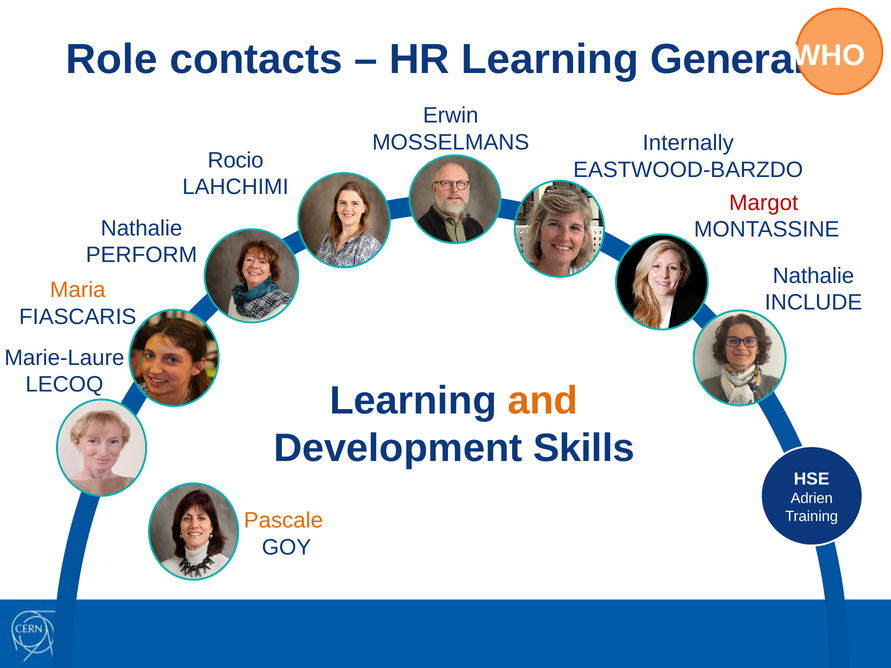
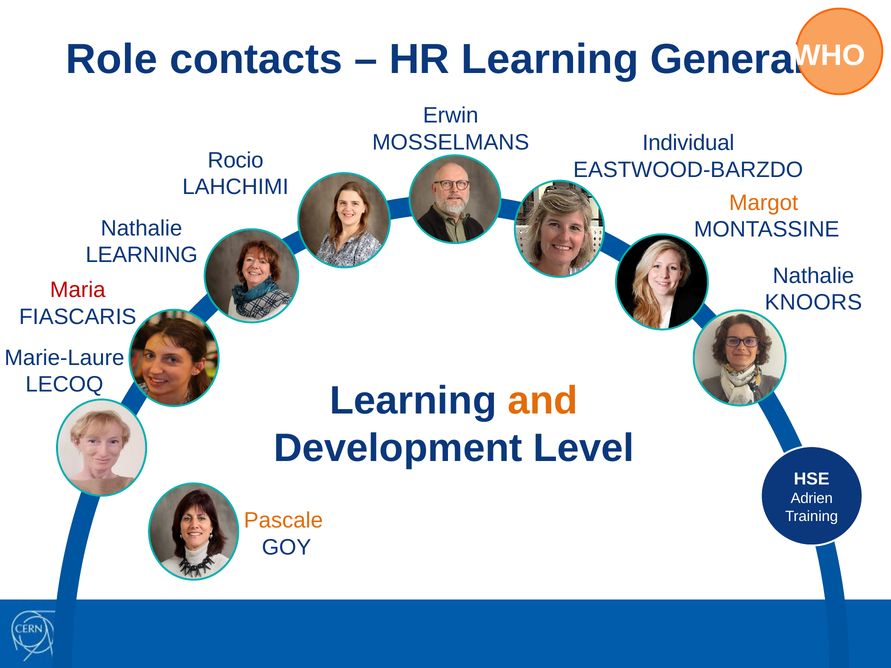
Internally: Internally -> Individual (688, 143)
Margot colour: red -> orange (764, 203)
PERFORM: PERFORM -> LEARNING (142, 255)
Maria colour: orange -> red (78, 290)
INCLUDE: INCLUDE -> KNOORS (813, 303)
Skills: Skills -> Level (584, 449)
